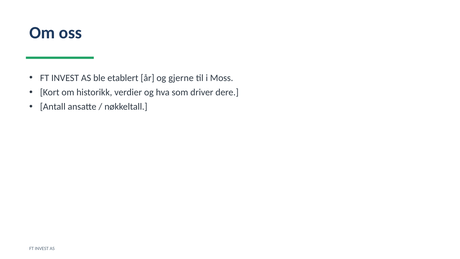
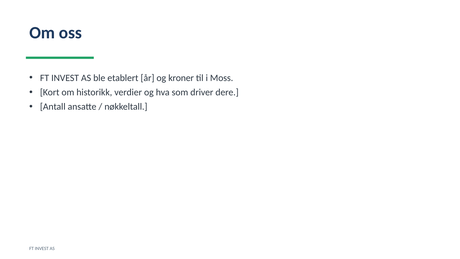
gjerne: gjerne -> kroner (181, 78)
